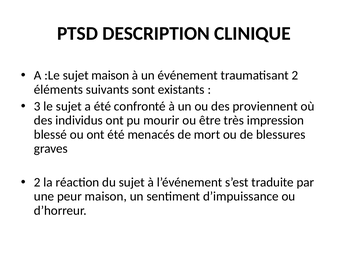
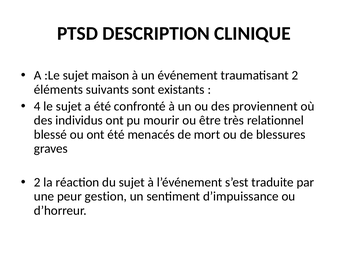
3: 3 -> 4 (37, 106)
impression: impression -> relationnel (275, 120)
peur maison: maison -> gestion (106, 196)
